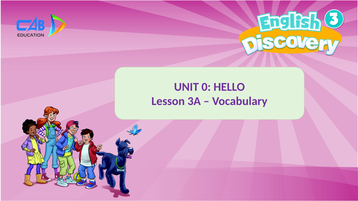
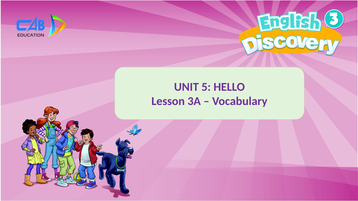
0: 0 -> 5 (206, 87)
